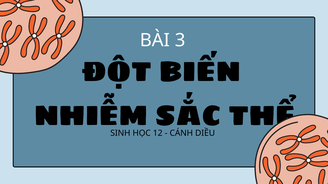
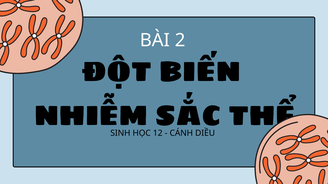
3: 3 -> 2 (180, 40)
